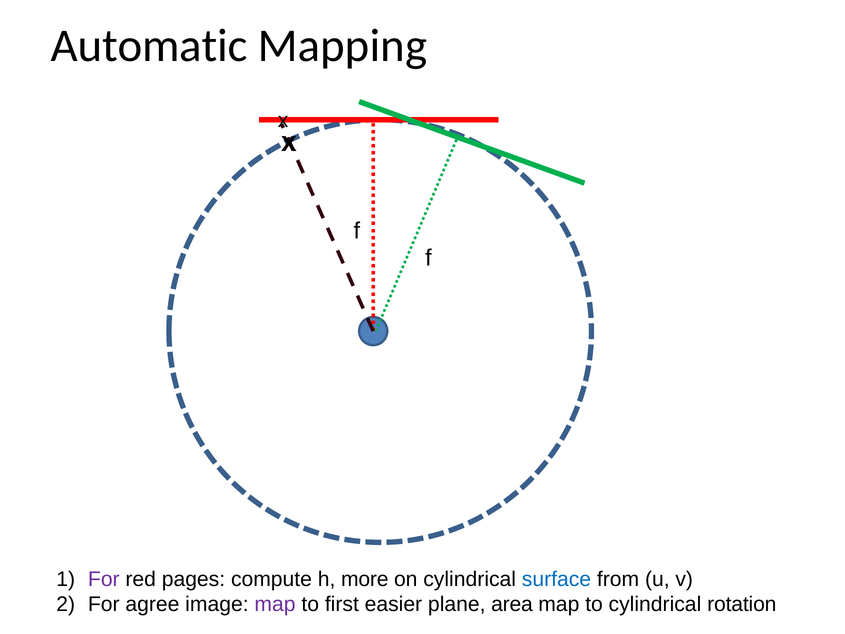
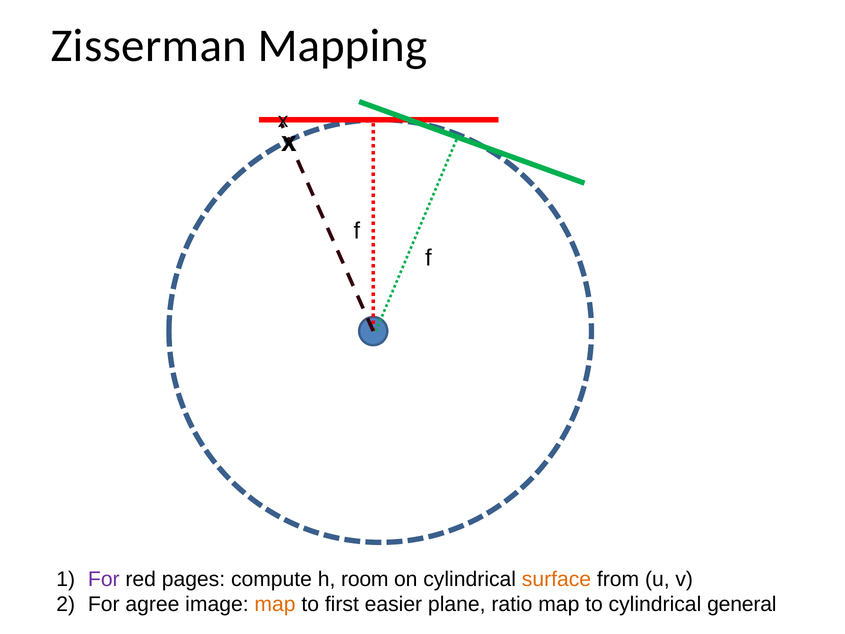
Automatic: Automatic -> Zisserman (149, 46)
more: more -> room (365, 579)
surface colour: blue -> orange (556, 579)
map colour: purple -> orange (275, 604)
area: area -> ratio (512, 604)
rotation: rotation -> general (742, 604)
